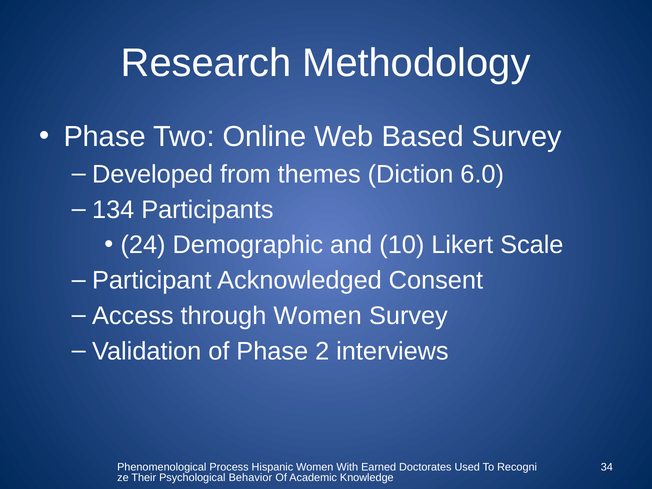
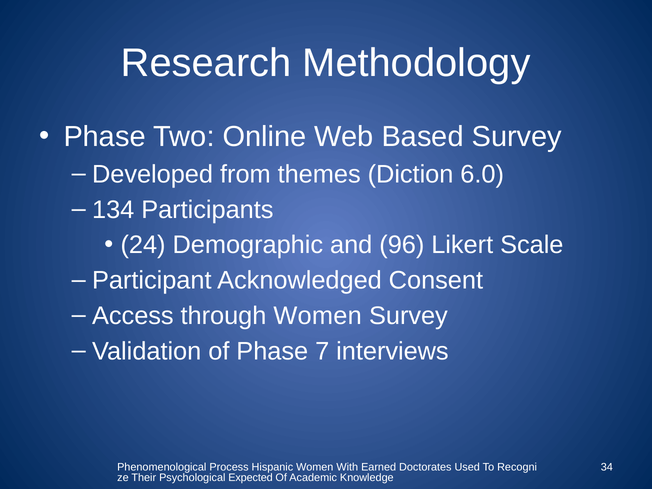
10: 10 -> 96 (402, 245)
2: 2 -> 7 (322, 351)
Behavior: Behavior -> Expected (251, 478)
